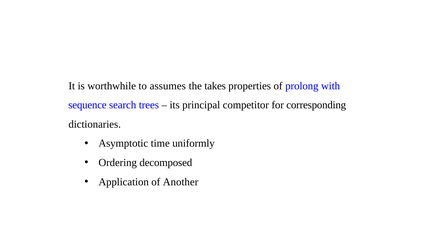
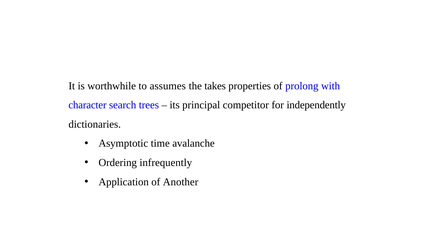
sequence: sequence -> character (88, 105)
corresponding: corresponding -> independently (316, 105)
uniformly: uniformly -> avalanche (194, 143)
decomposed: decomposed -> infrequently (166, 162)
